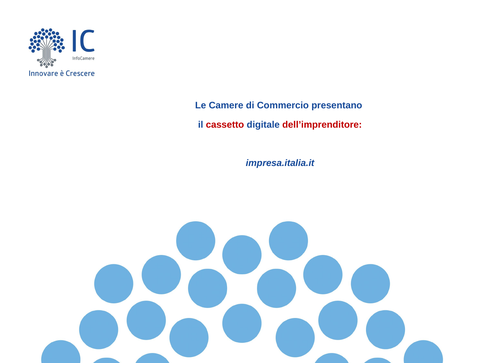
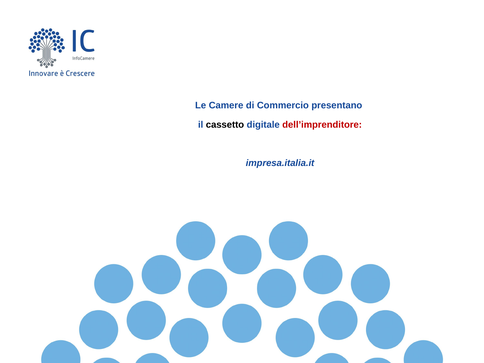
cassetto colour: red -> black (225, 125)
